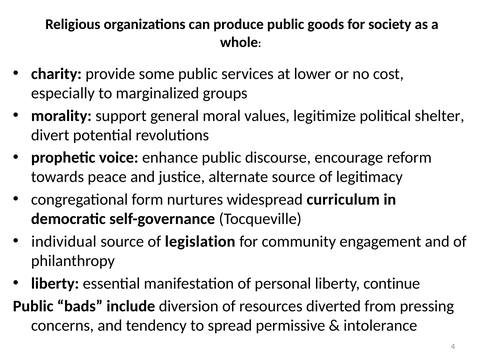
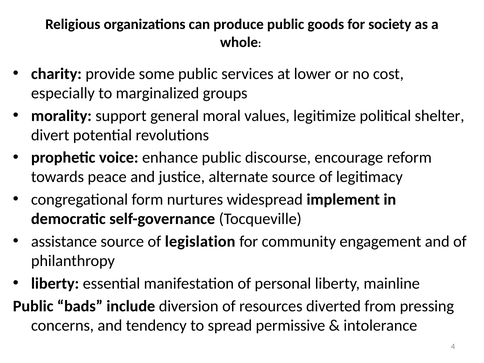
curriculum: curriculum -> implement (343, 200)
individual: individual -> assistance (64, 241)
continue: continue -> mainline (392, 283)
